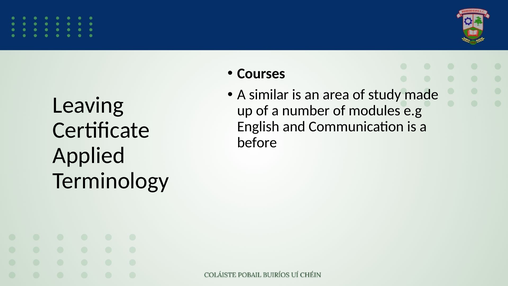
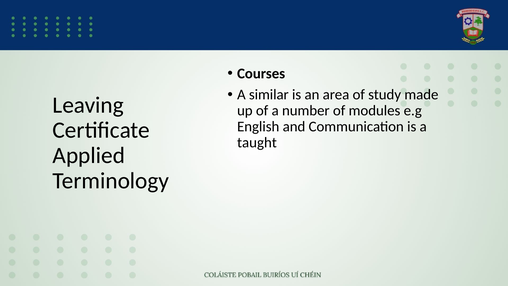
before: before -> taught (257, 143)
